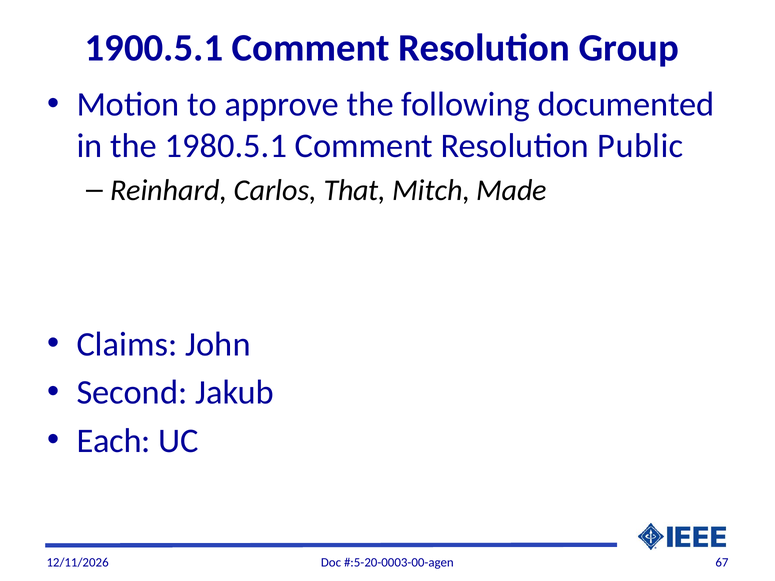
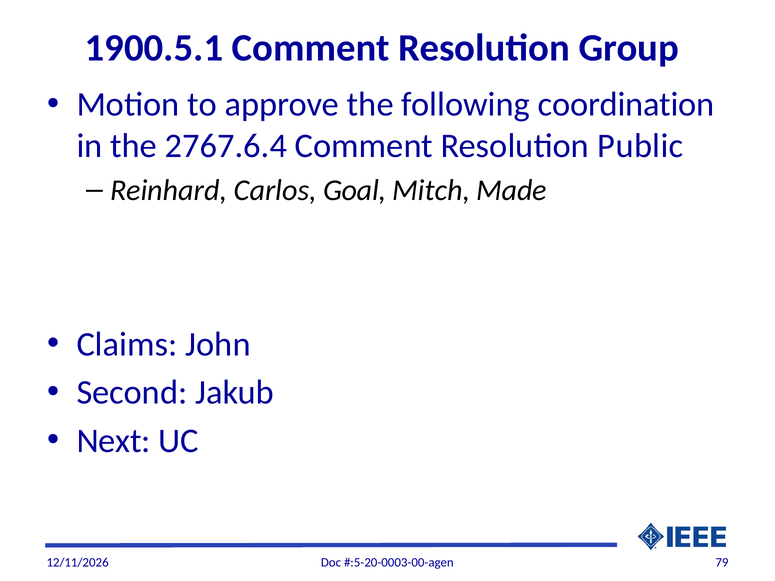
documented: documented -> coordination (626, 104)
1980.5.1: 1980.5.1 -> 2767.6.4 (226, 146)
That: That -> Goal (355, 190)
Each: Each -> Next (114, 441)
67: 67 -> 79 (722, 563)
